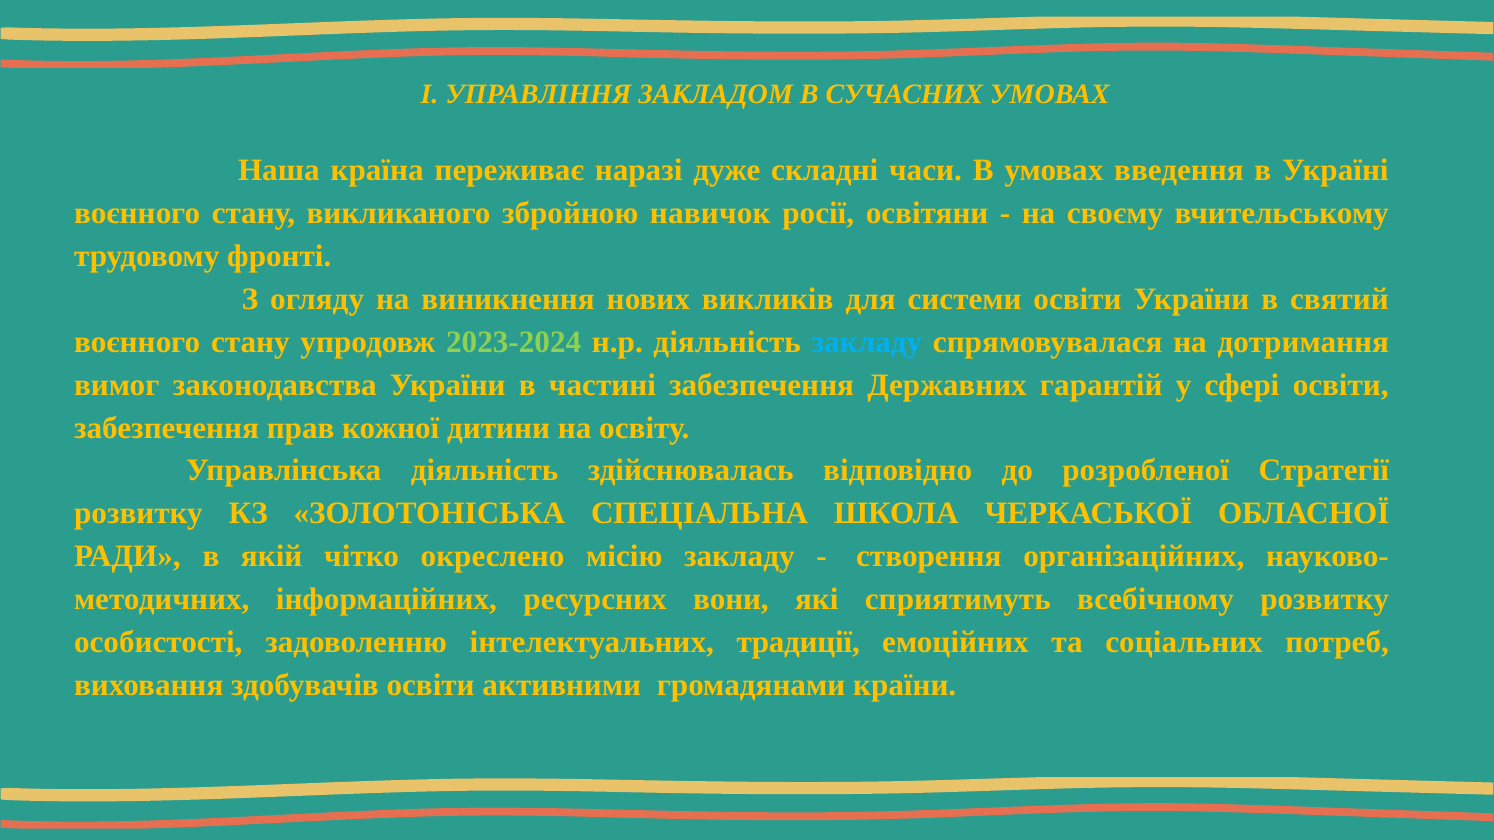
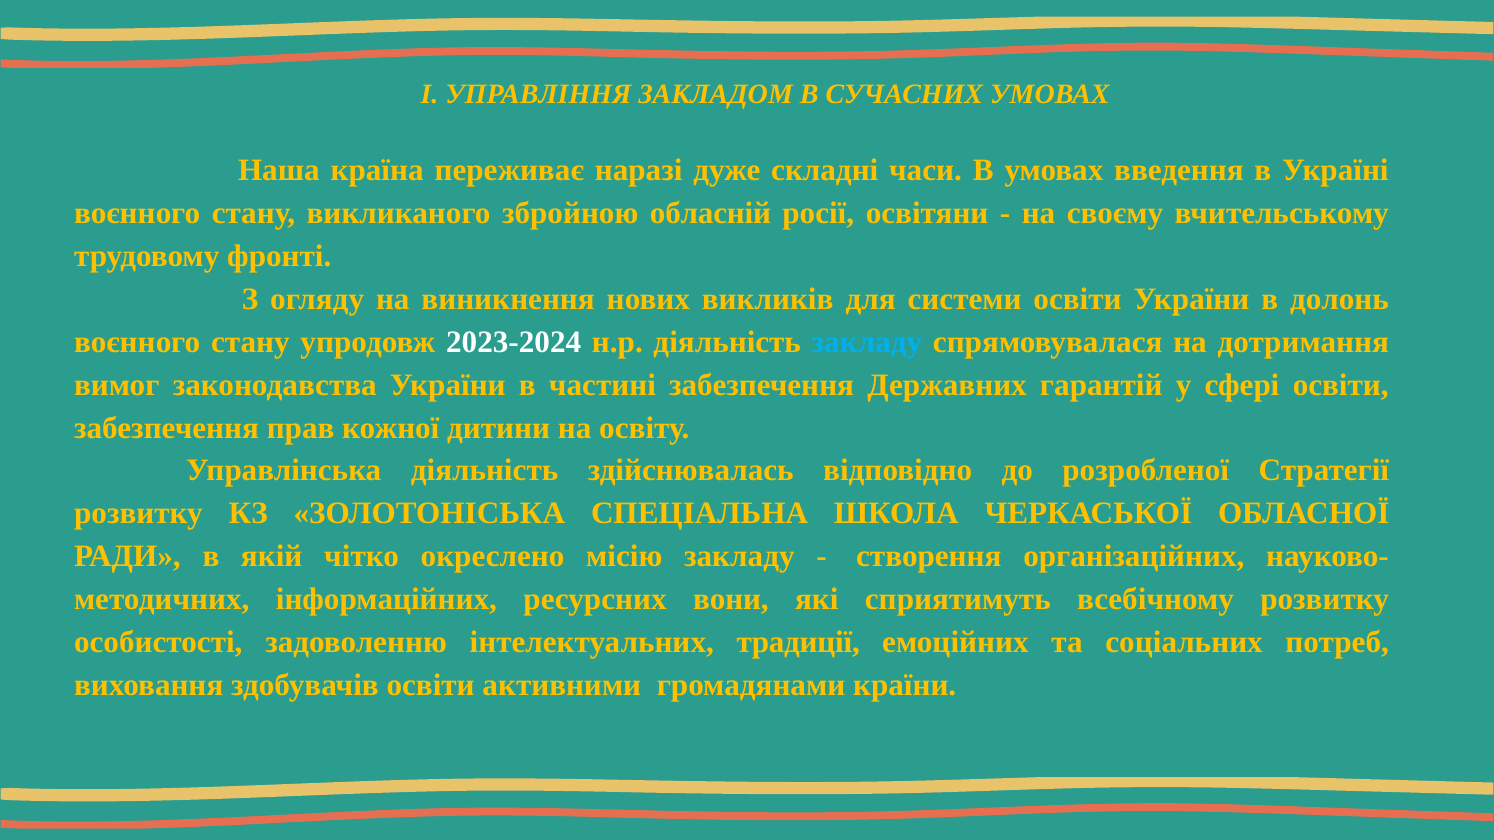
навичок: навичок -> обласній (711, 213)
святий: святий -> долонь (1339, 299)
2023-2024 colour: light green -> white (514, 342)
